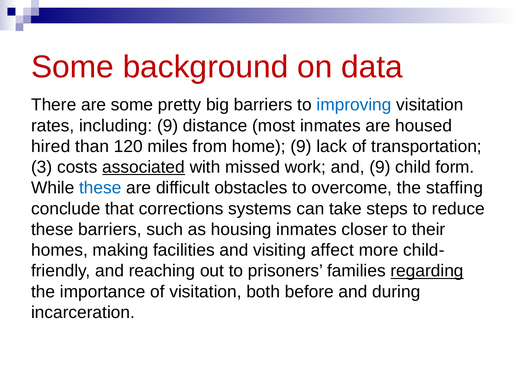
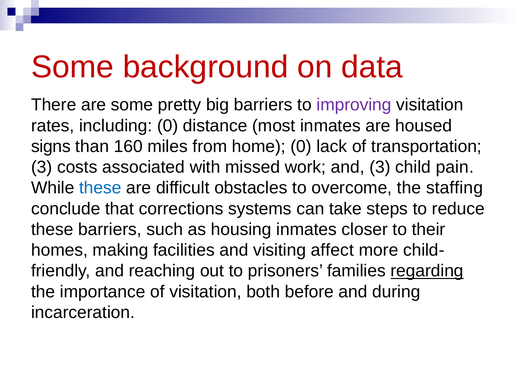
improving colour: blue -> purple (354, 105)
including 9: 9 -> 0 (168, 126)
hired: hired -> signs (51, 147)
120: 120 -> 160 (128, 147)
home 9: 9 -> 0 (301, 147)
associated underline: present -> none (144, 167)
and 9: 9 -> 3 (380, 167)
form: form -> pain (455, 167)
